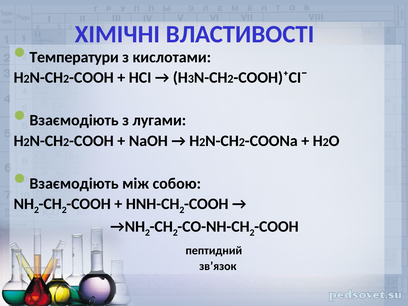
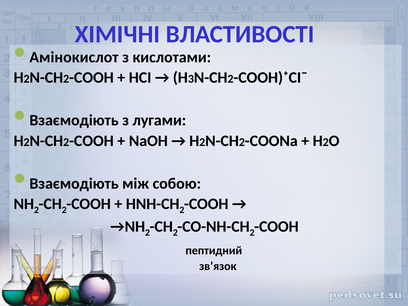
Температури: Температури -> Амінокислот (74, 57)
